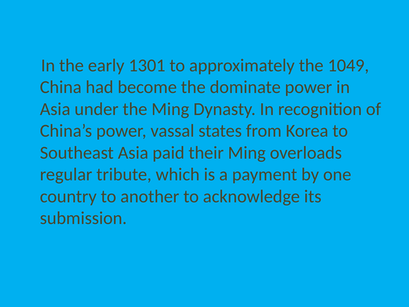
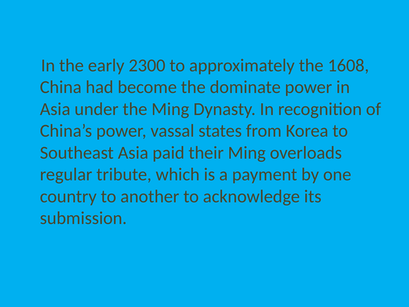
1301: 1301 -> 2300 (147, 65)
1049: 1049 -> 1608 (348, 65)
